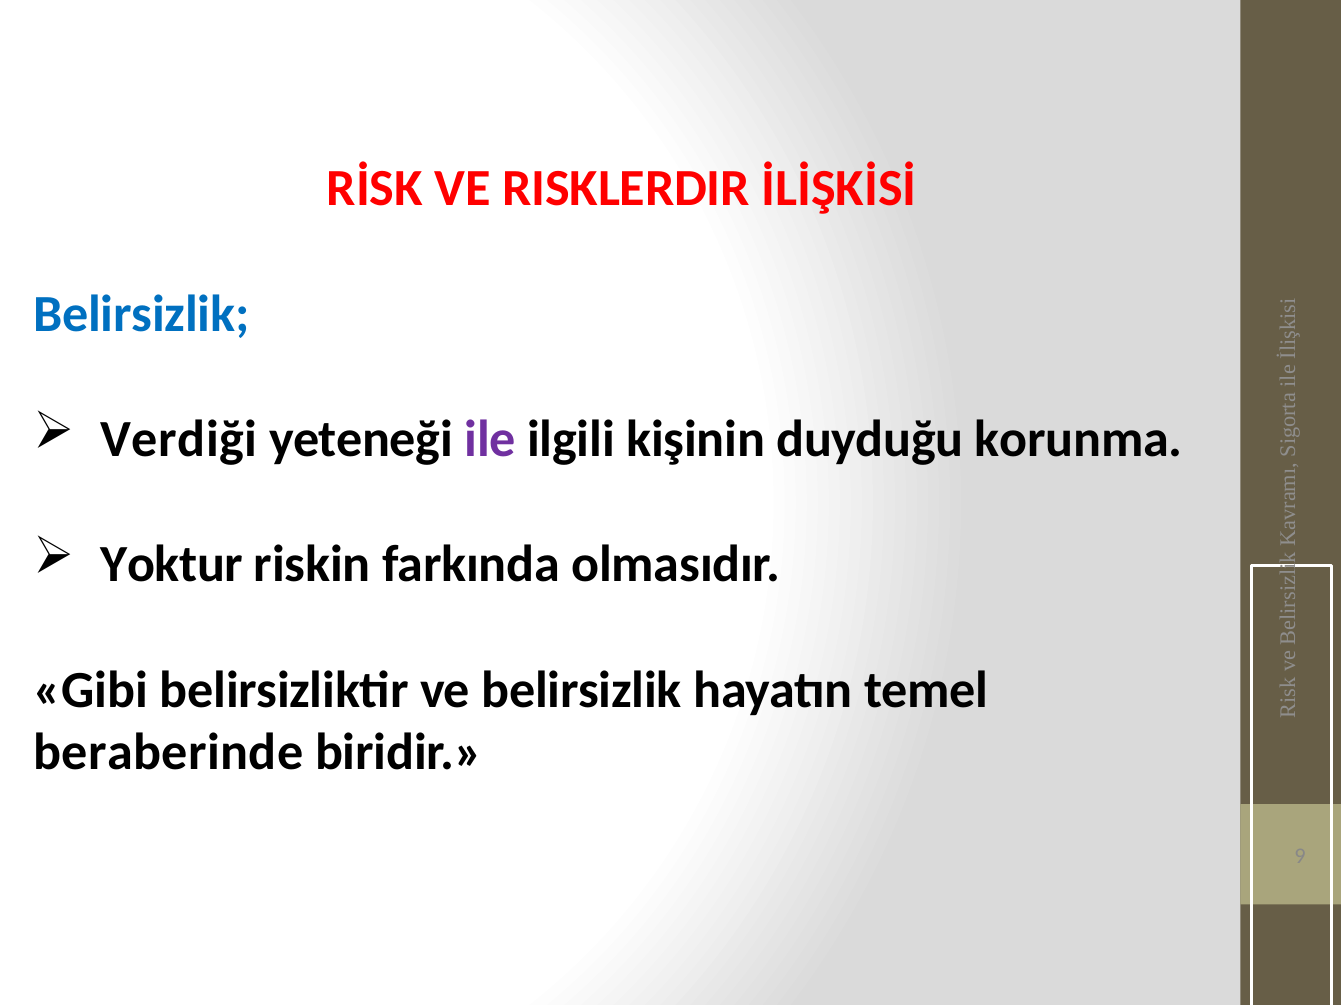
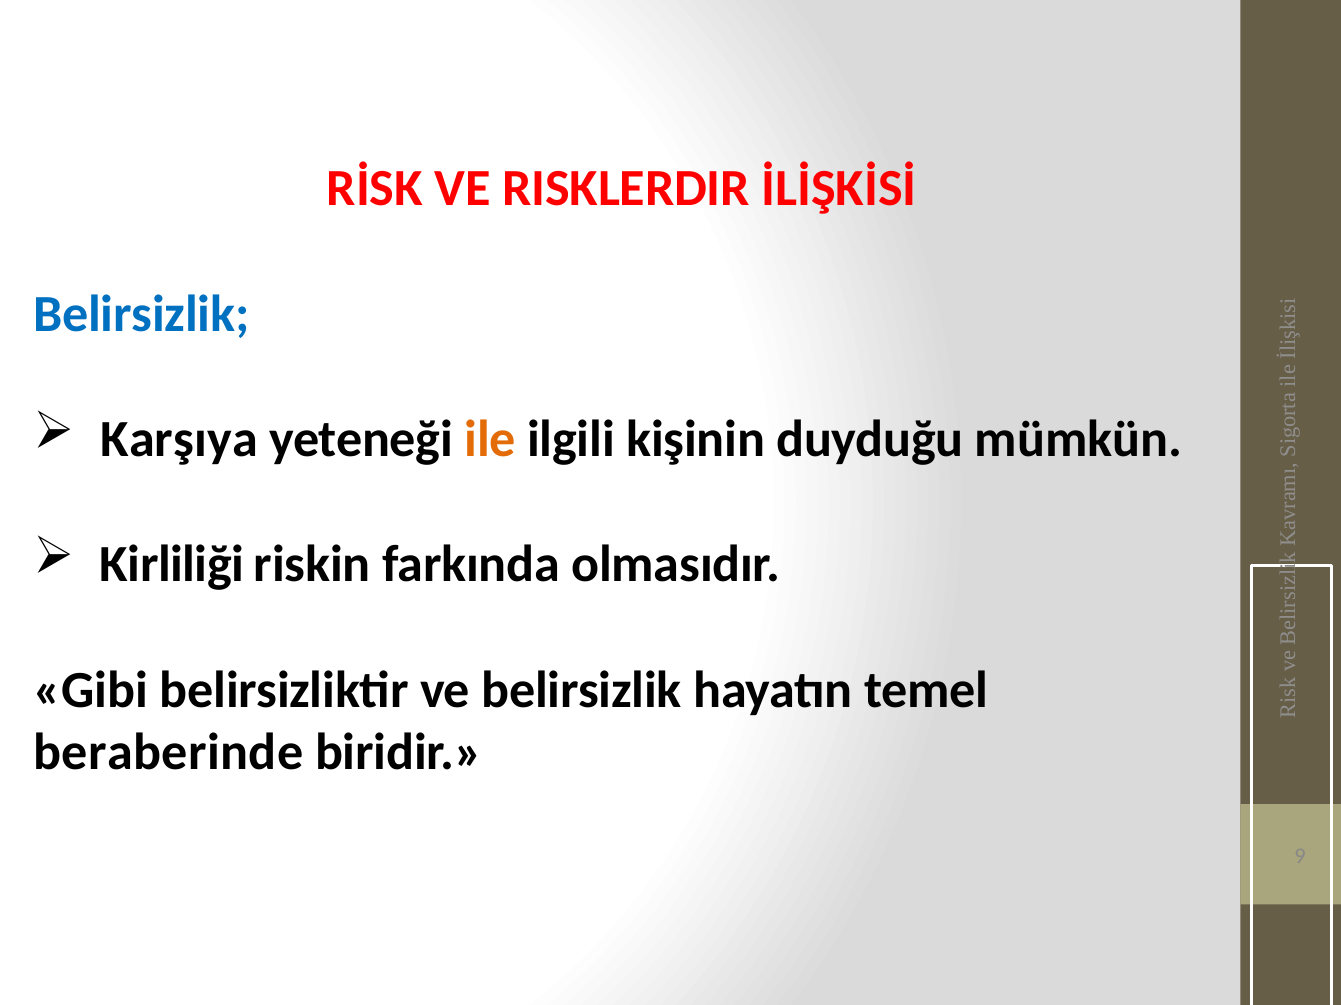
Verdiği: Verdiği -> Karşıya (179, 440)
ile colour: purple -> orange (490, 440)
korunma: korunma -> mümkün (1079, 440)
Yoktur: Yoktur -> Kirliliği (172, 565)
